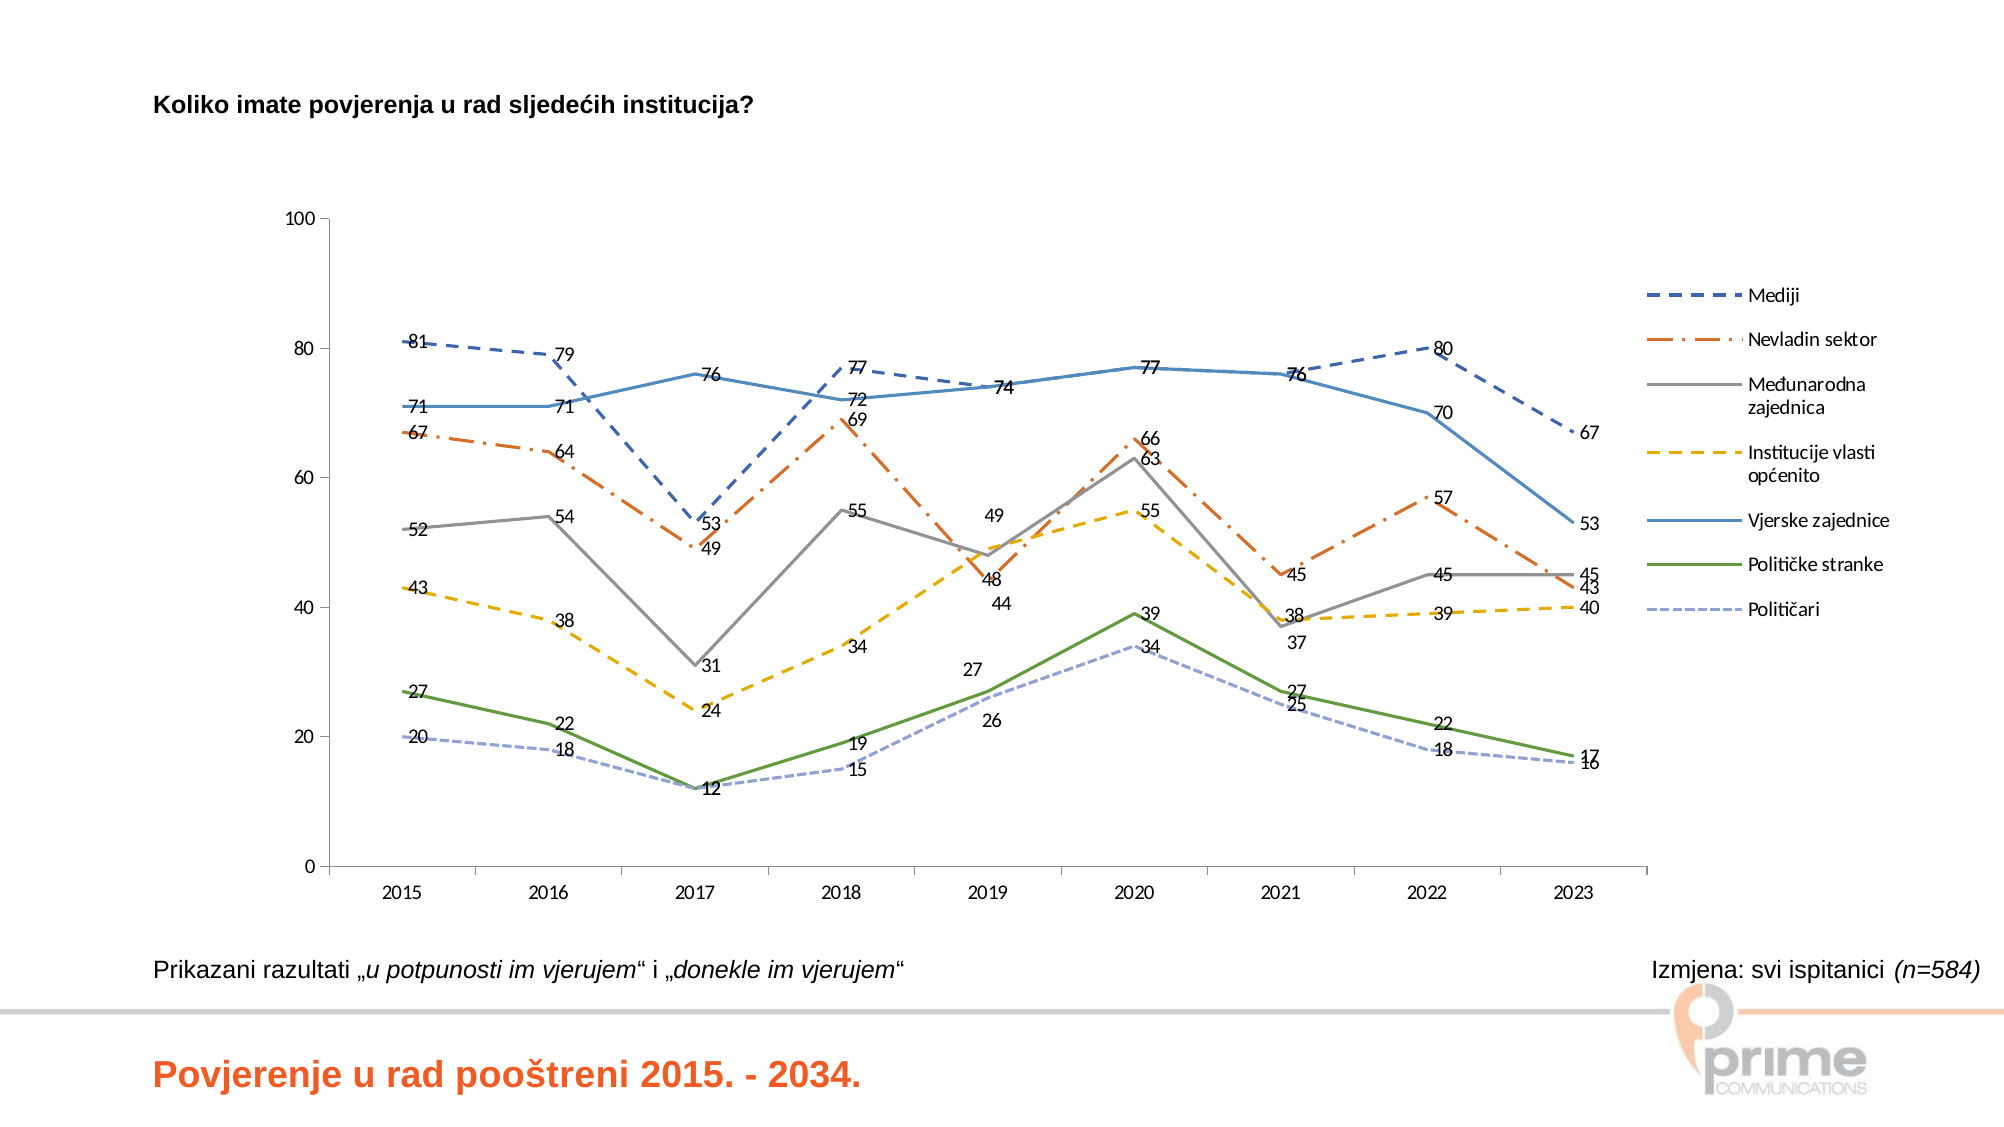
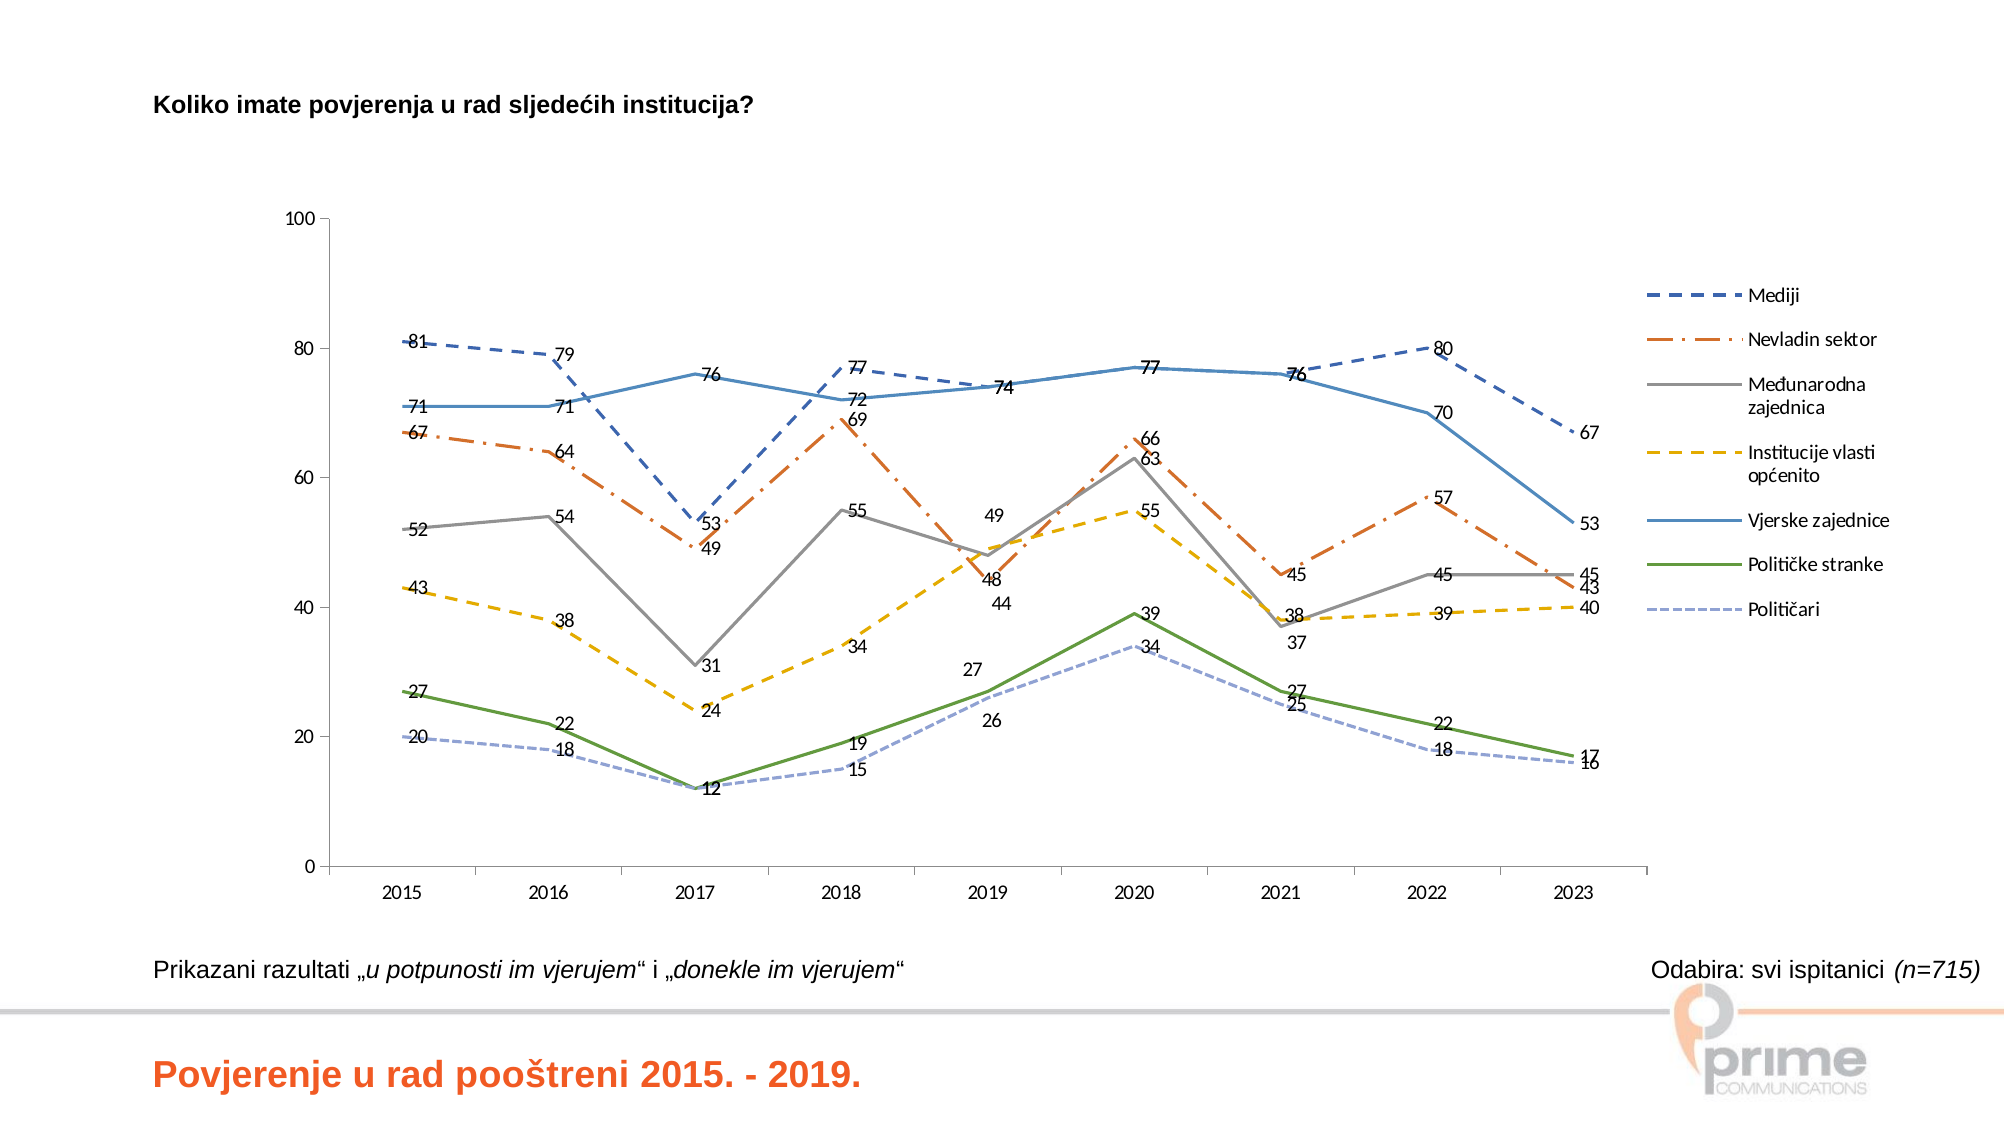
Izmjena: Izmjena -> Odabira (1698, 971)
n=584: n=584 -> n=715 (1937, 971)
2034: 2034 -> 2019 (815, 1075)
